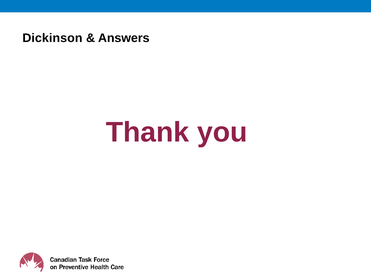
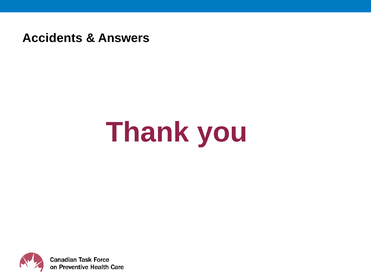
Dickinson: Dickinson -> Accidents (52, 38)
